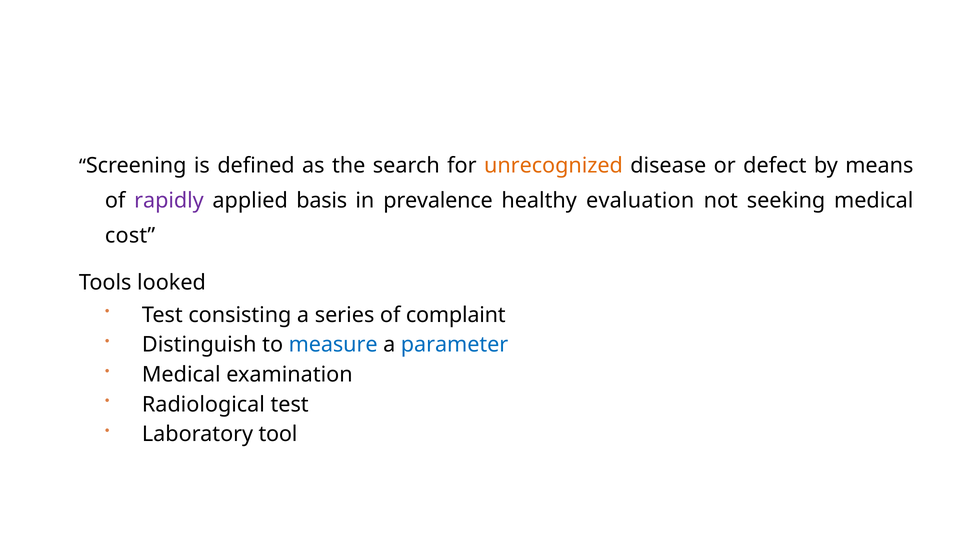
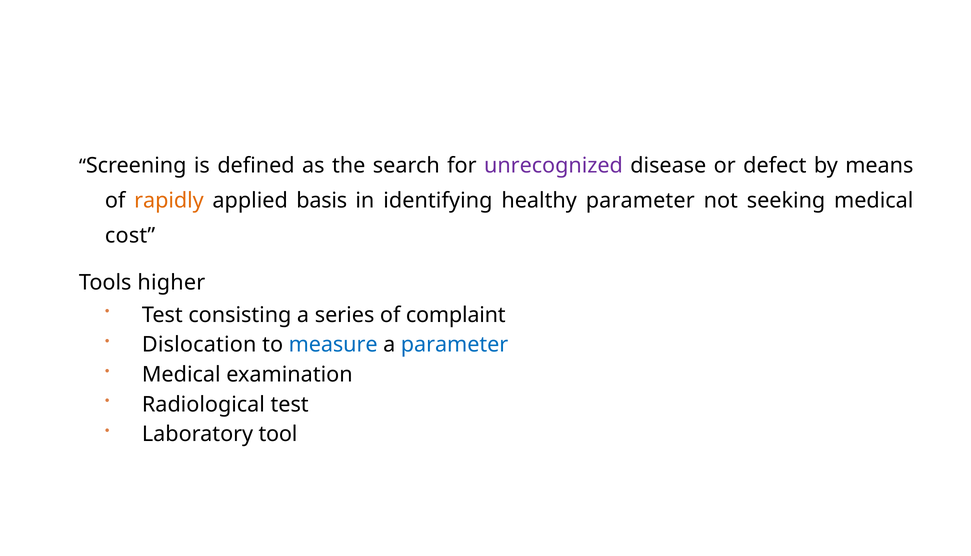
unrecognized colour: orange -> purple (553, 166)
rapidly colour: purple -> orange (169, 201)
prevalence: prevalence -> identifying (438, 201)
healthy evaluation: evaluation -> parameter (640, 201)
looked: looked -> higher (171, 283)
Distinguish: Distinguish -> Dislocation (199, 345)
